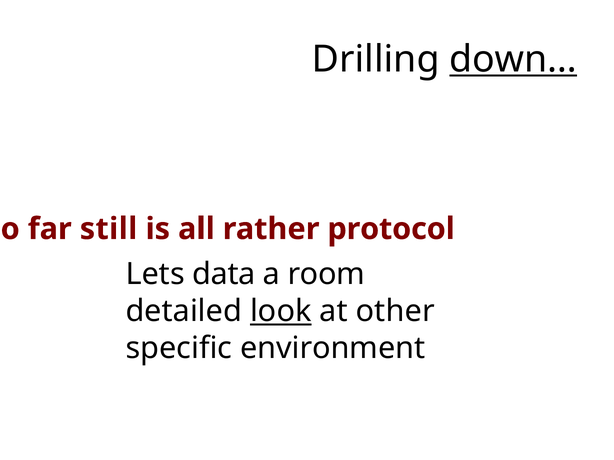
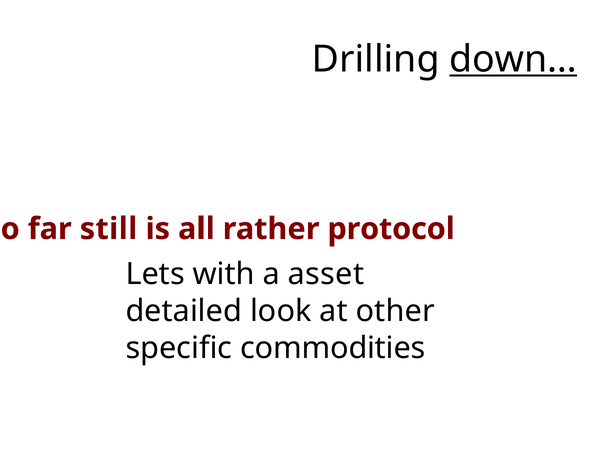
data: data -> with (224, 275)
room: room -> asset (326, 275)
look underline: present -> none (281, 312)
environment: environment -> commodities (333, 348)
